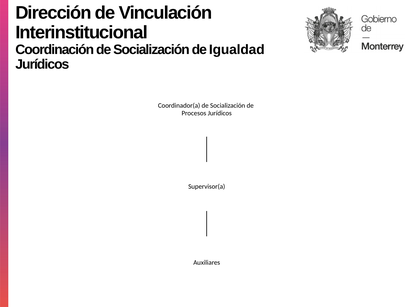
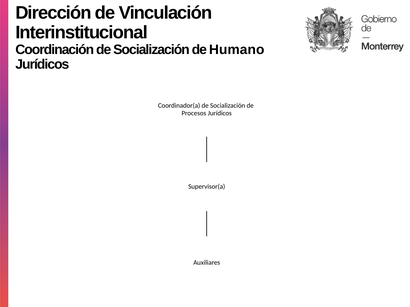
Igualdad: Igualdad -> Humano (237, 50)
